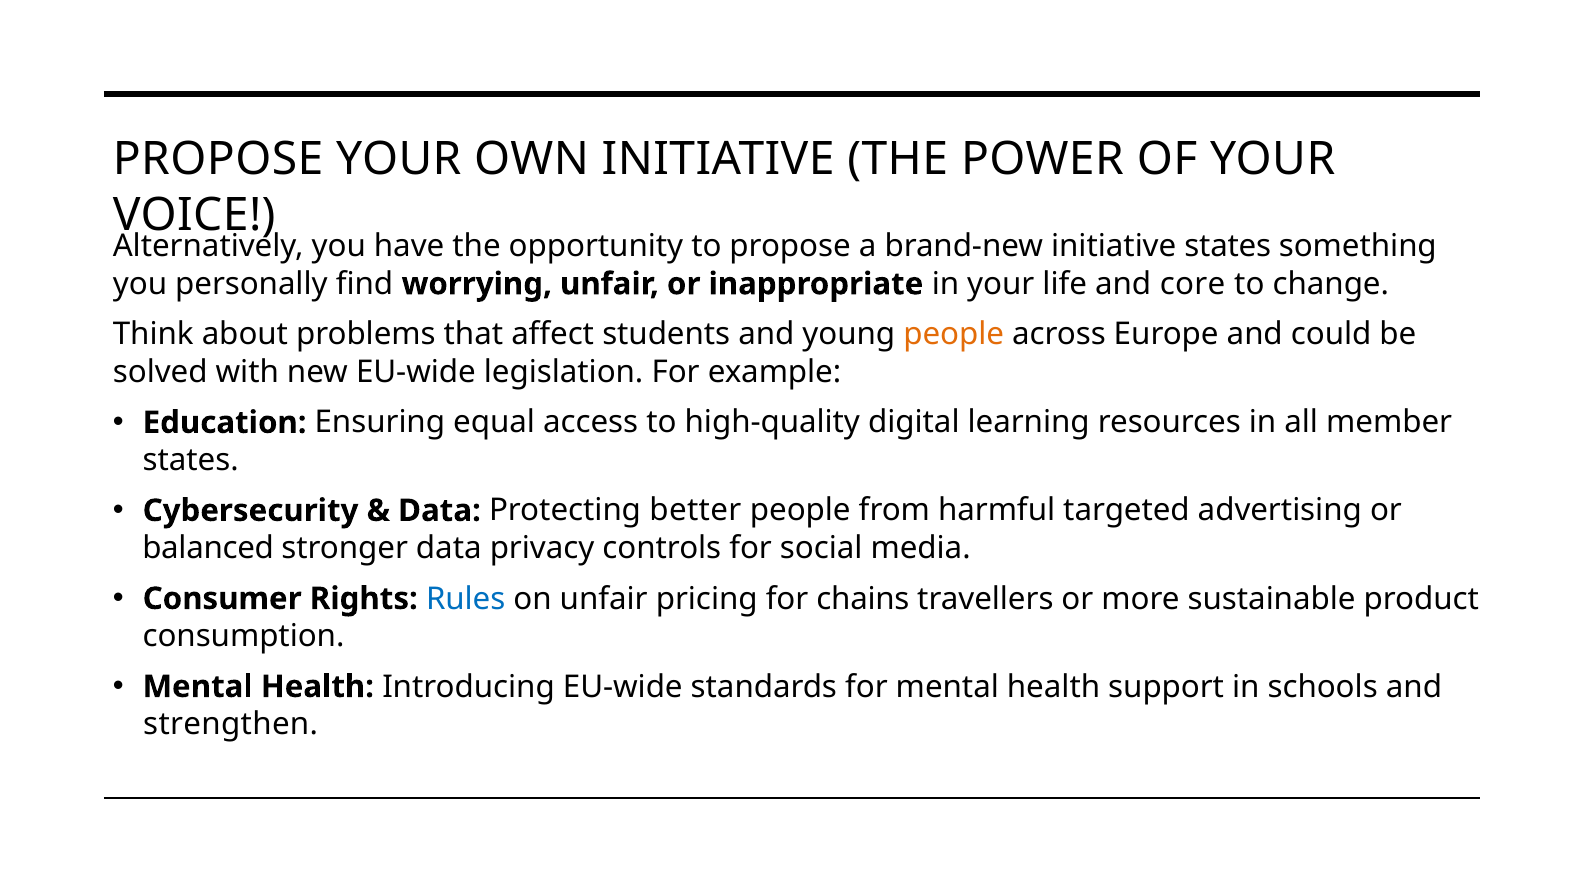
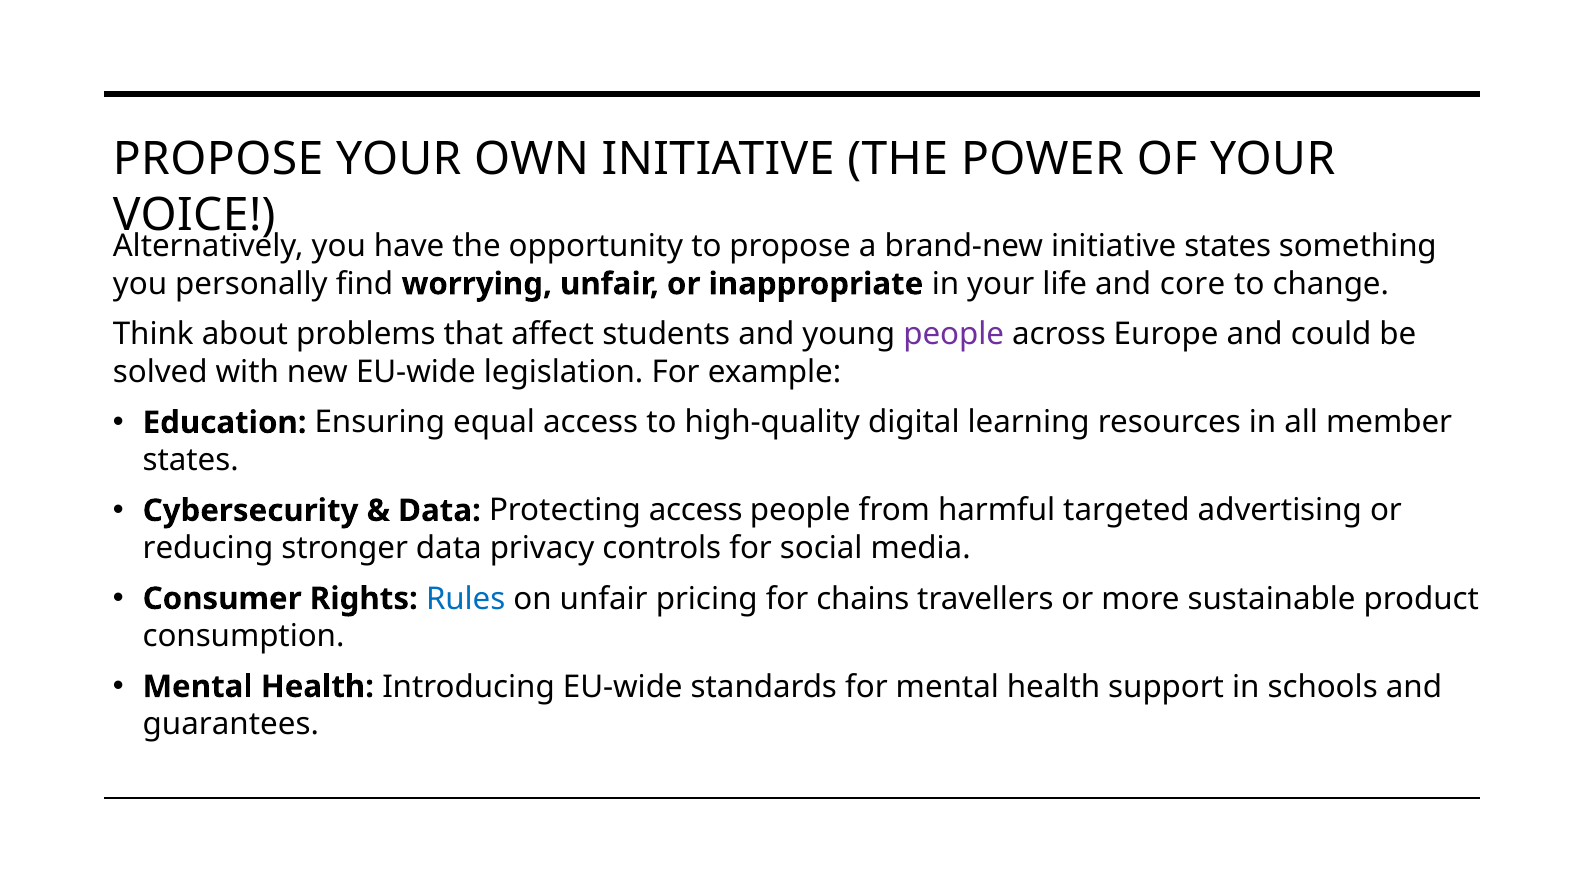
people colour: orange -> purple (954, 335)
Protecting better: better -> access (696, 511)
balanced: balanced -> reducing (208, 548)
strengthen: strengthen -> guarantees (231, 724)
